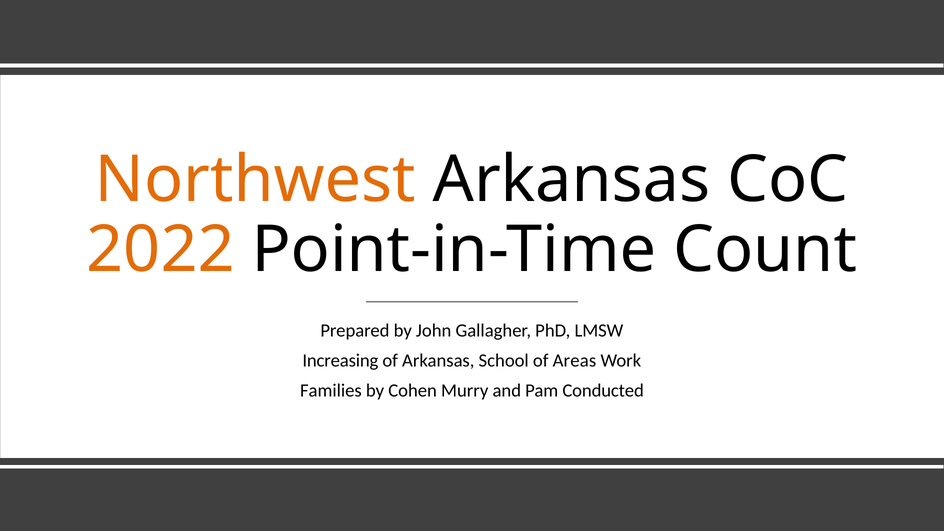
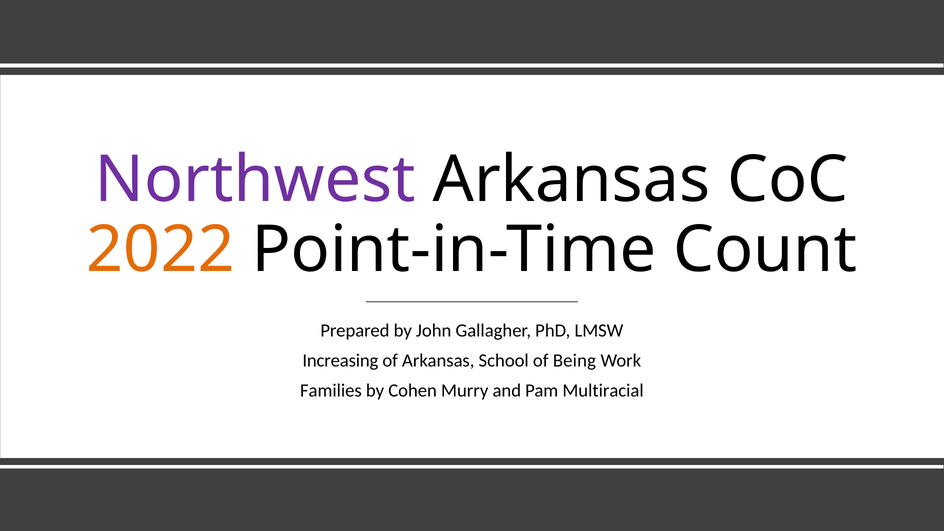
Northwest colour: orange -> purple (255, 180)
Areas: Areas -> Being (574, 360)
Conducted: Conducted -> Multiracial (603, 390)
